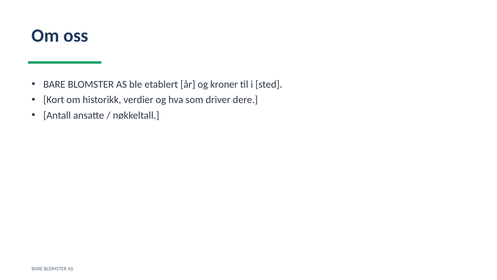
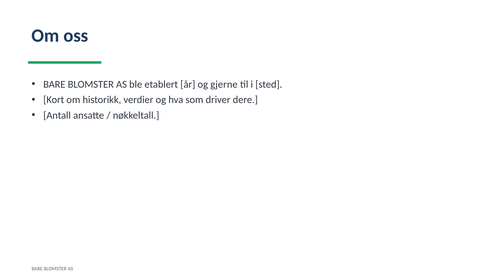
kroner: kroner -> gjerne (224, 84)
